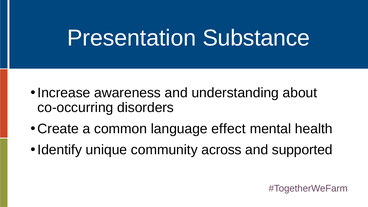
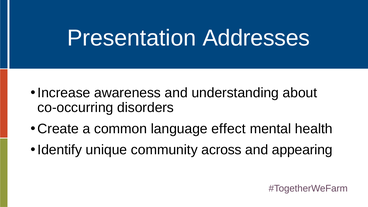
Substance: Substance -> Addresses (256, 38)
supported: supported -> appearing (302, 150)
